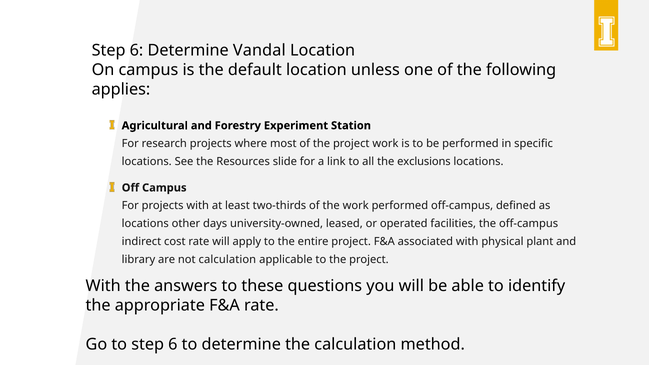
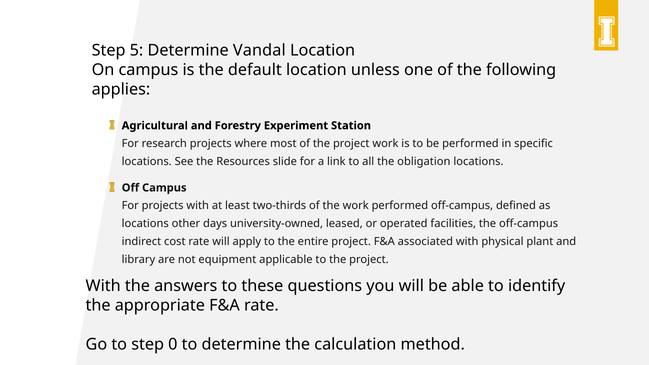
6: 6 -> 5 (137, 51)
exclusions: exclusions -> obligation (424, 161)
not calculation: calculation -> equipment (227, 259)
to step 6: 6 -> 0 (173, 344)
